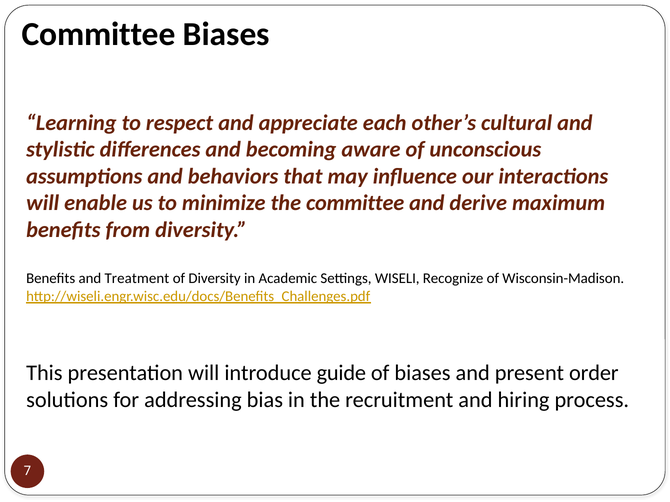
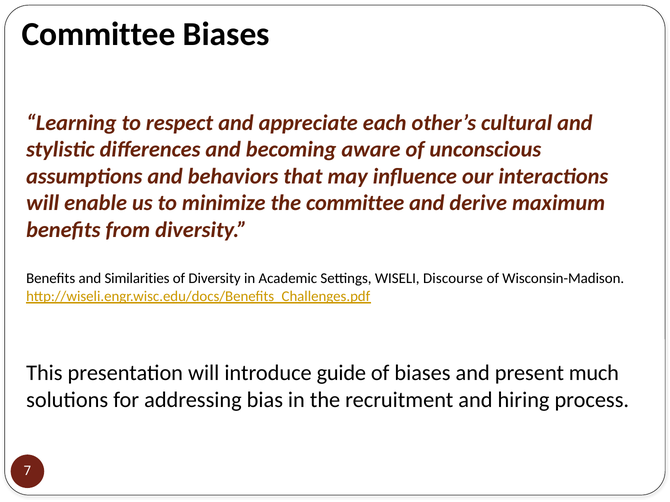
Treatment: Treatment -> Similarities (137, 279)
Recognize: Recognize -> Discourse (453, 279)
order: order -> much (594, 373)
